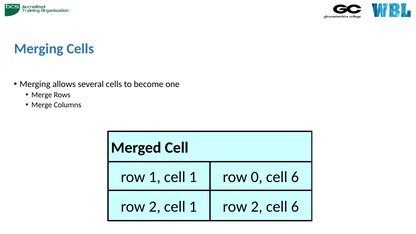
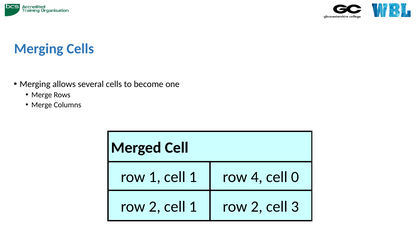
0: 0 -> 4 (257, 177)
6: 6 -> 0 (295, 177)
2 cell 6: 6 -> 3 (295, 207)
